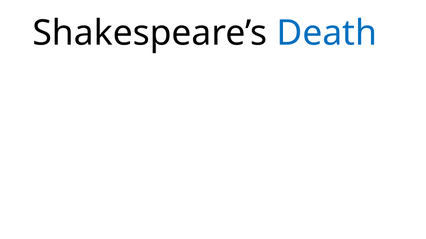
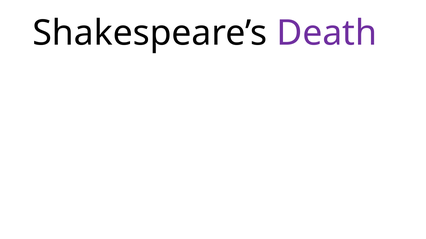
Death colour: blue -> purple (327, 33)
